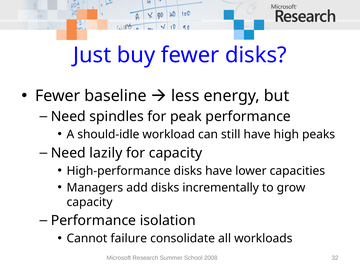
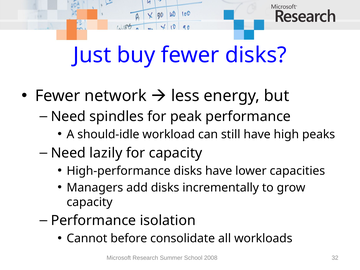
baseline: baseline -> network (116, 96)
failure: failure -> before (129, 238)
